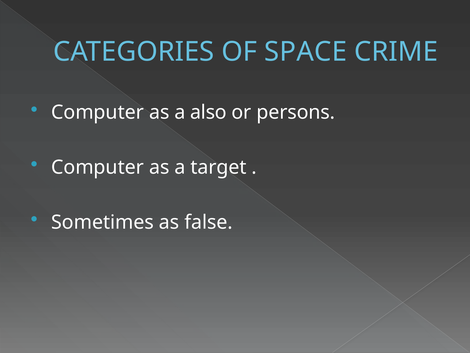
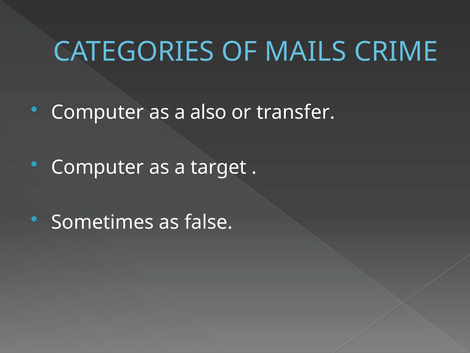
SPACE: SPACE -> MAILS (306, 52)
persons: persons -> transfer (296, 112)
